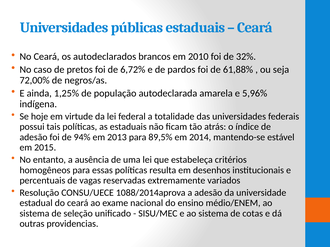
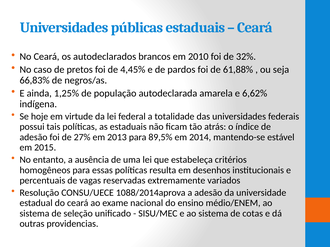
6,72%: 6,72% -> 4,45% (133, 70)
72,00%: 72,00% -> 66,83% (35, 81)
5,96%: 5,96% -> 6,62% (255, 93)
94%: 94% -> 27% (82, 137)
